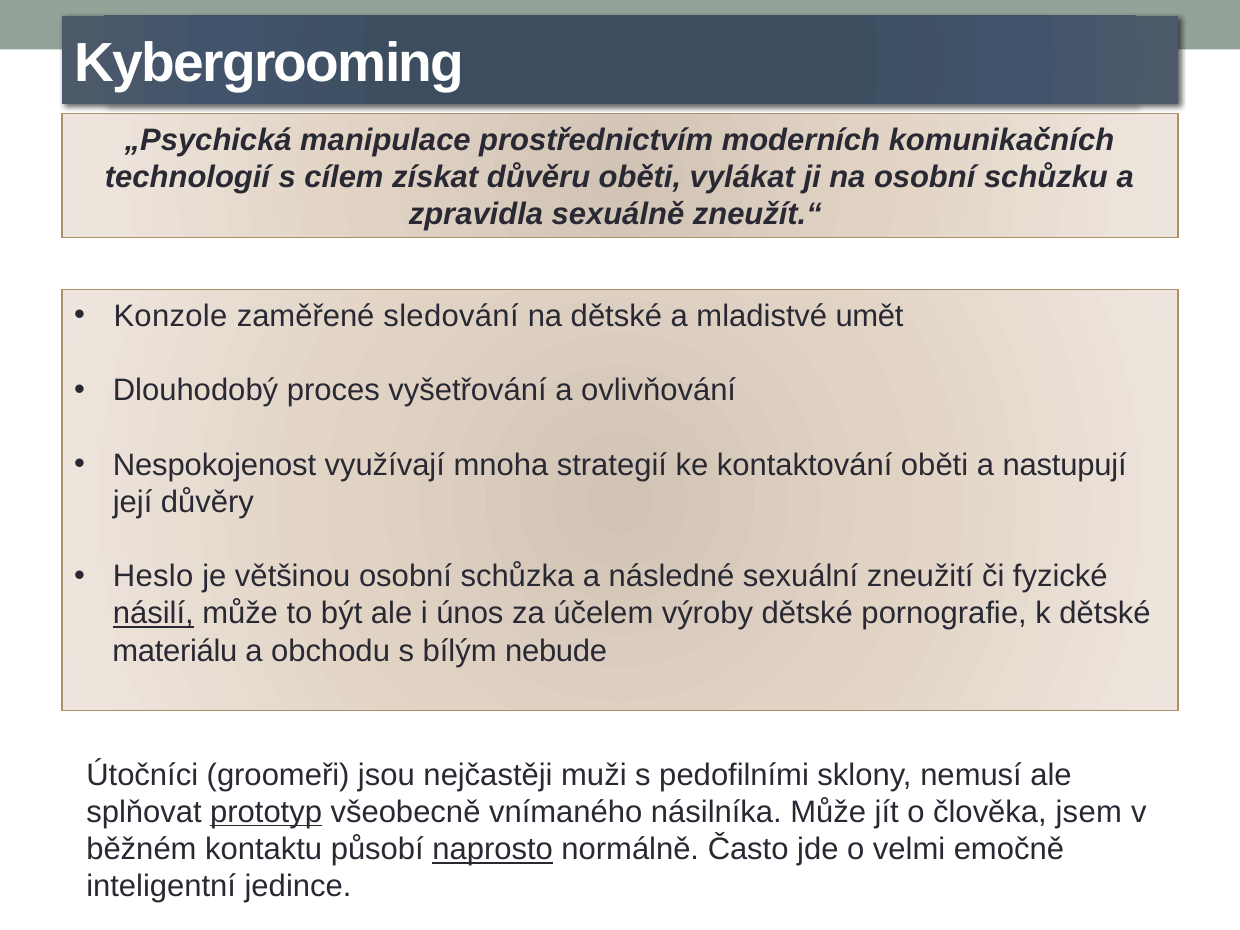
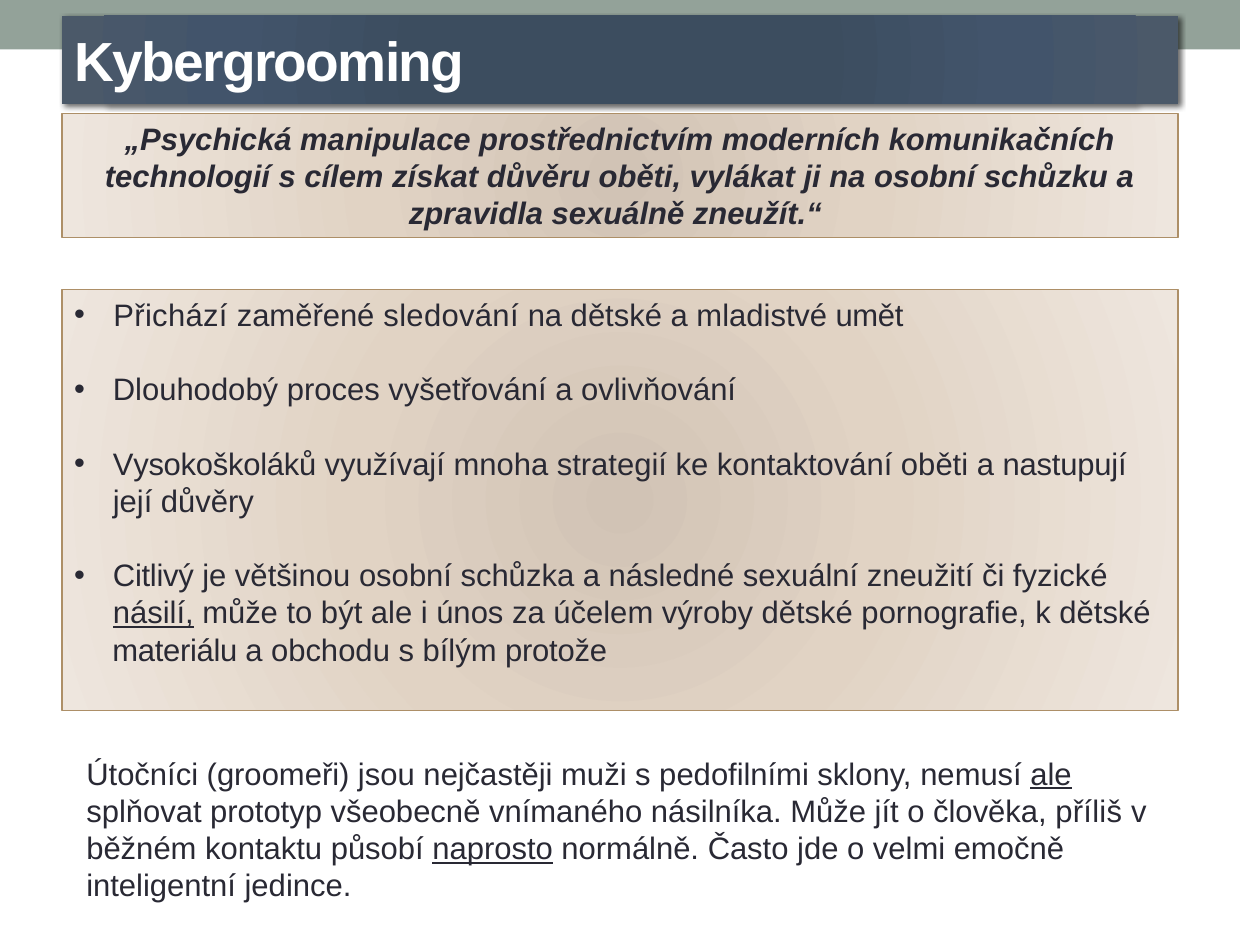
Konzole: Konzole -> Přichází (170, 316)
Nespokojenost: Nespokojenost -> Vysokoškoláků (215, 465)
Heslo: Heslo -> Citlivý (153, 576)
nebude: nebude -> protože (556, 651)
ale underline: none -> present (1051, 775)
prototyp underline: present -> none (266, 812)
jsem: jsem -> příliš (1089, 812)
